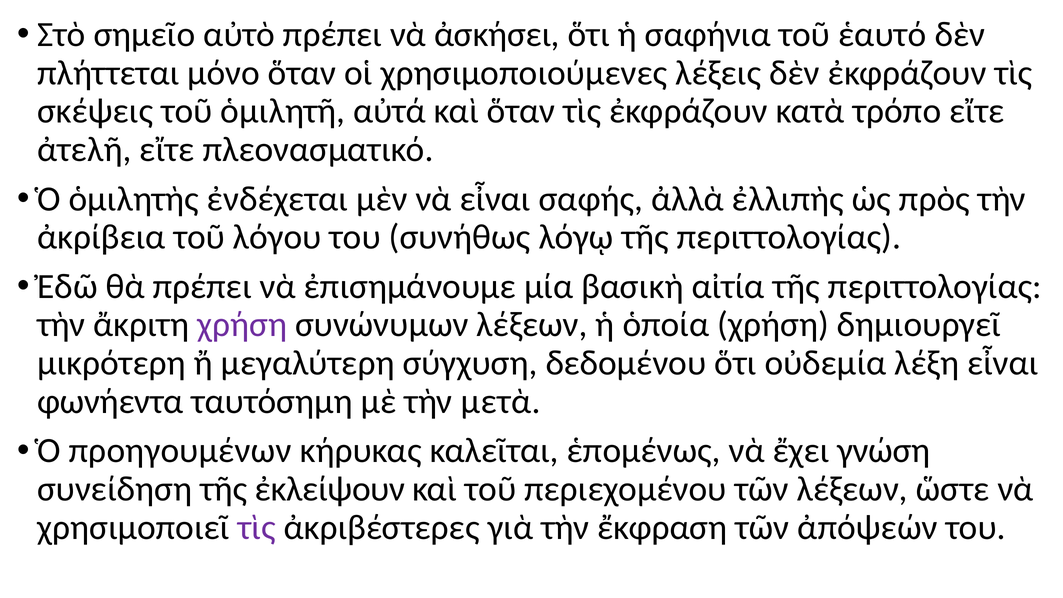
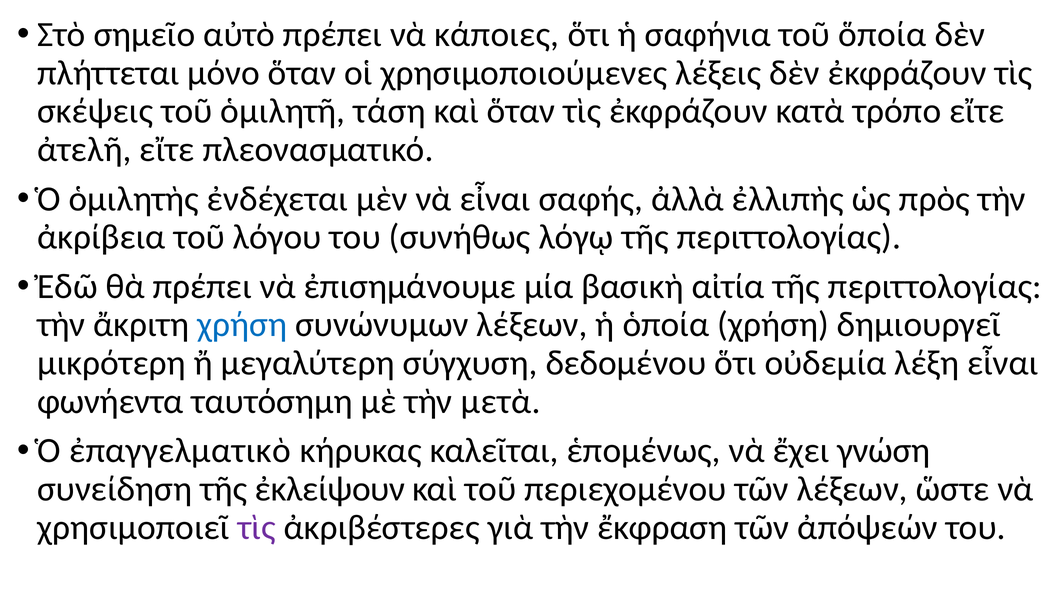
ἀσκήσει: ἀσκήσει -> κάποιες (497, 35)
ἑαυτό: ἑαυτό -> ὅποία (882, 35)
αὐτά: αὐτά -> τάση (389, 111)
χρήση colour: purple -> blue (242, 325)
προηγουμένων: προηγουμένων -> ἐπαγγελματικὸ (180, 451)
